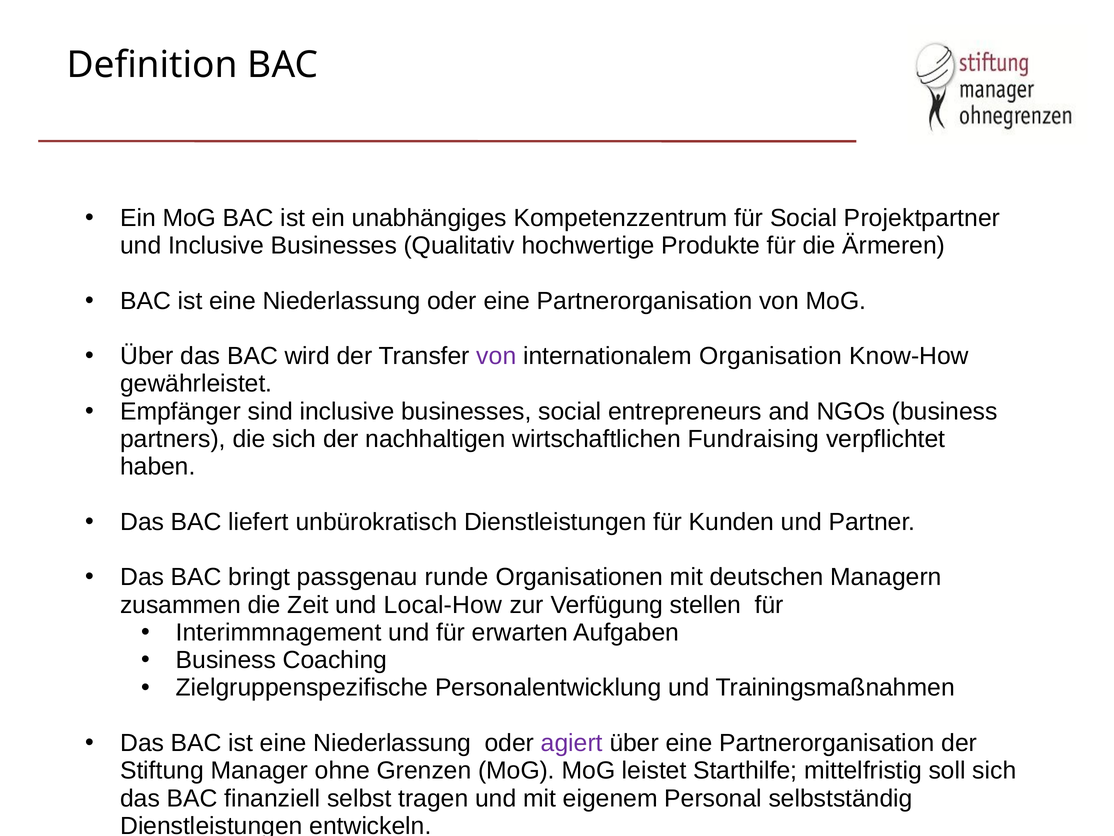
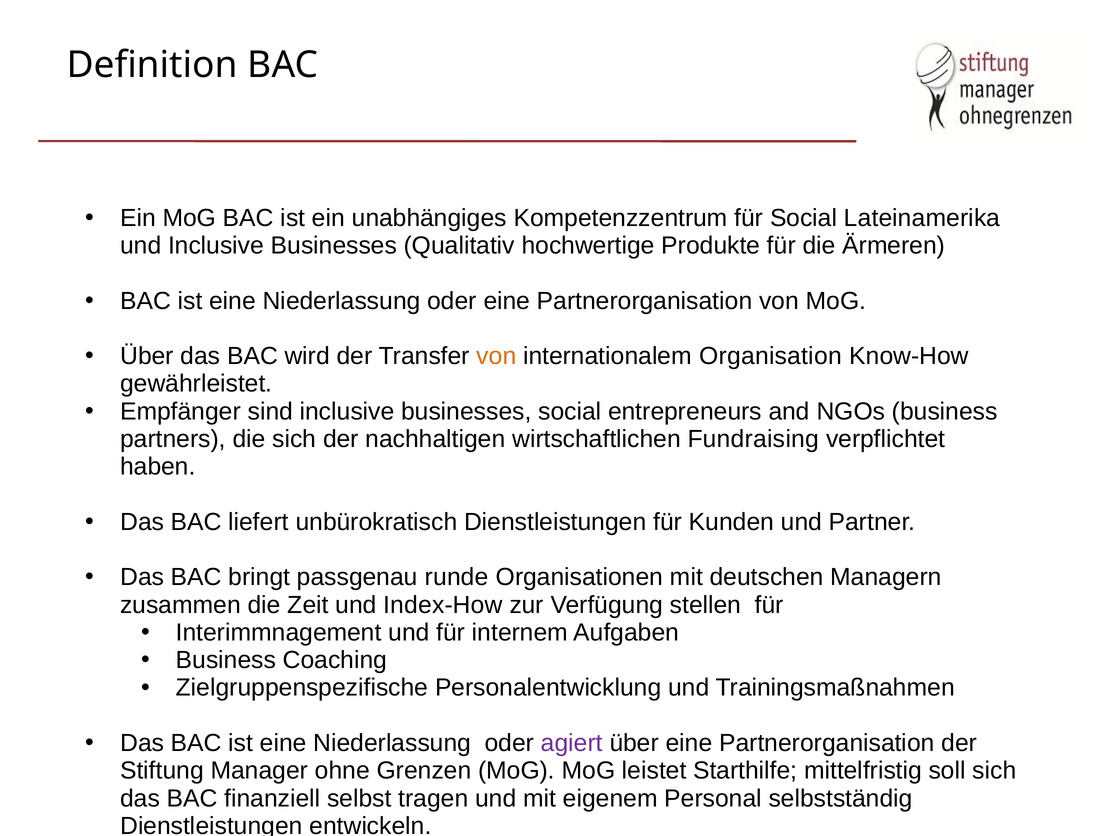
Projektpartner: Projektpartner -> Lateinamerika (922, 218)
von colour: purple -> orange (496, 356)
Local-How: Local-How -> Index-How (443, 604)
erwarten: erwarten -> internem (520, 632)
